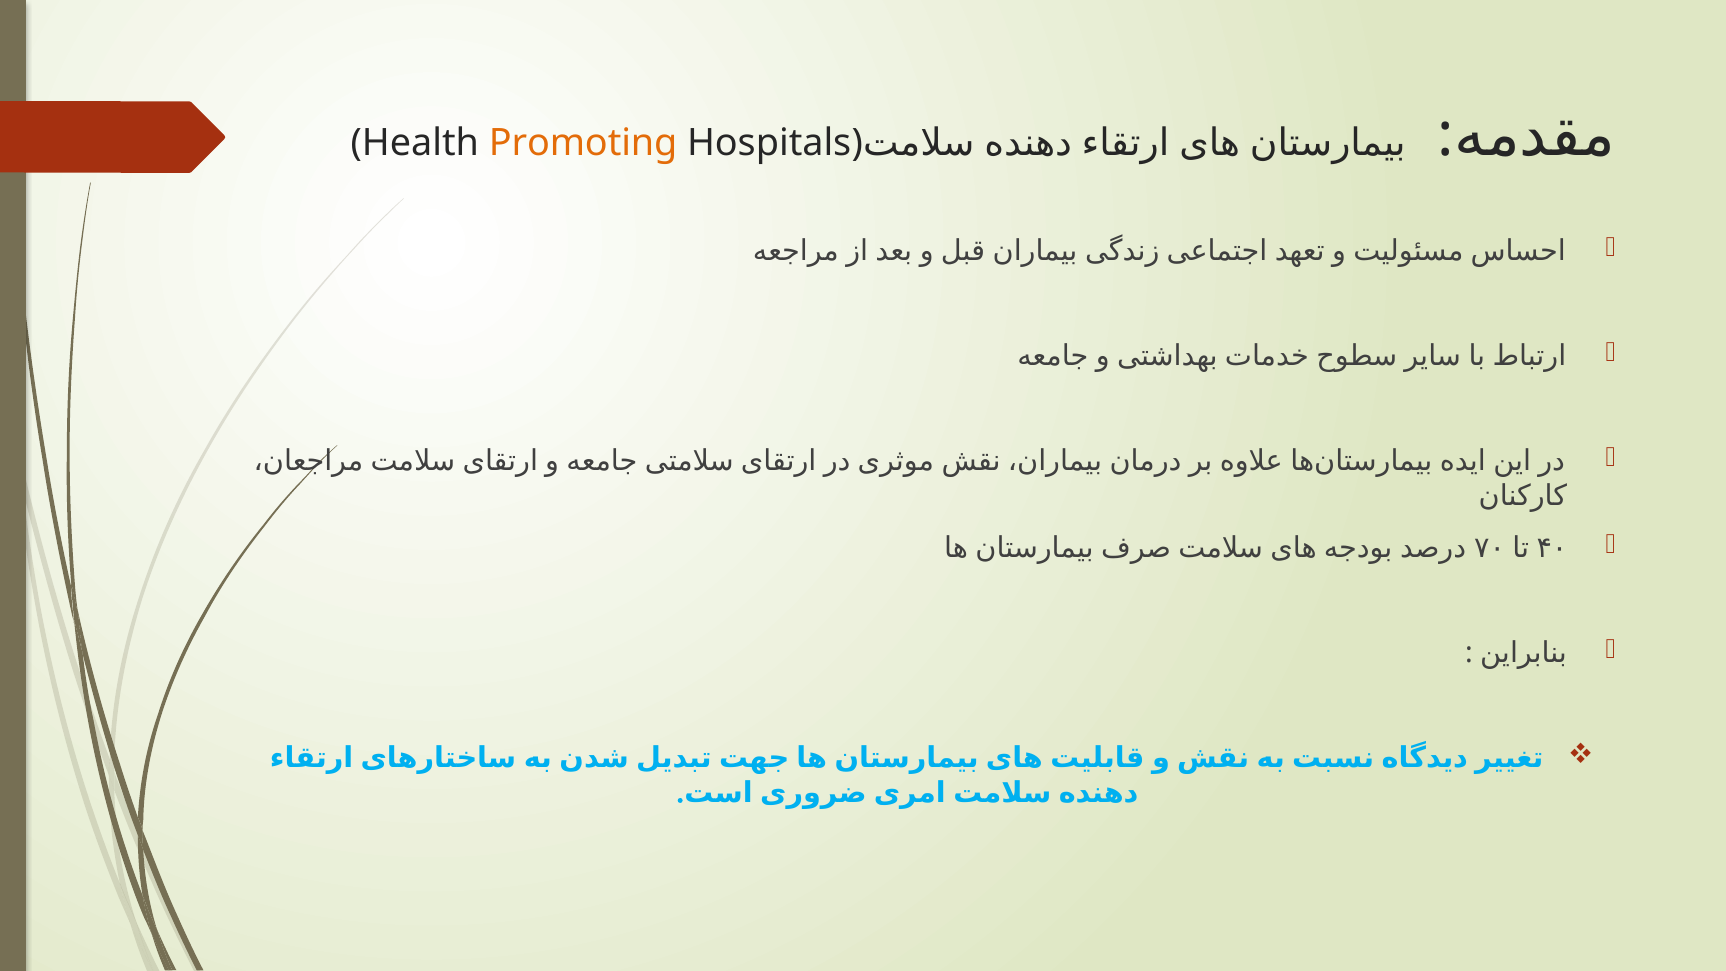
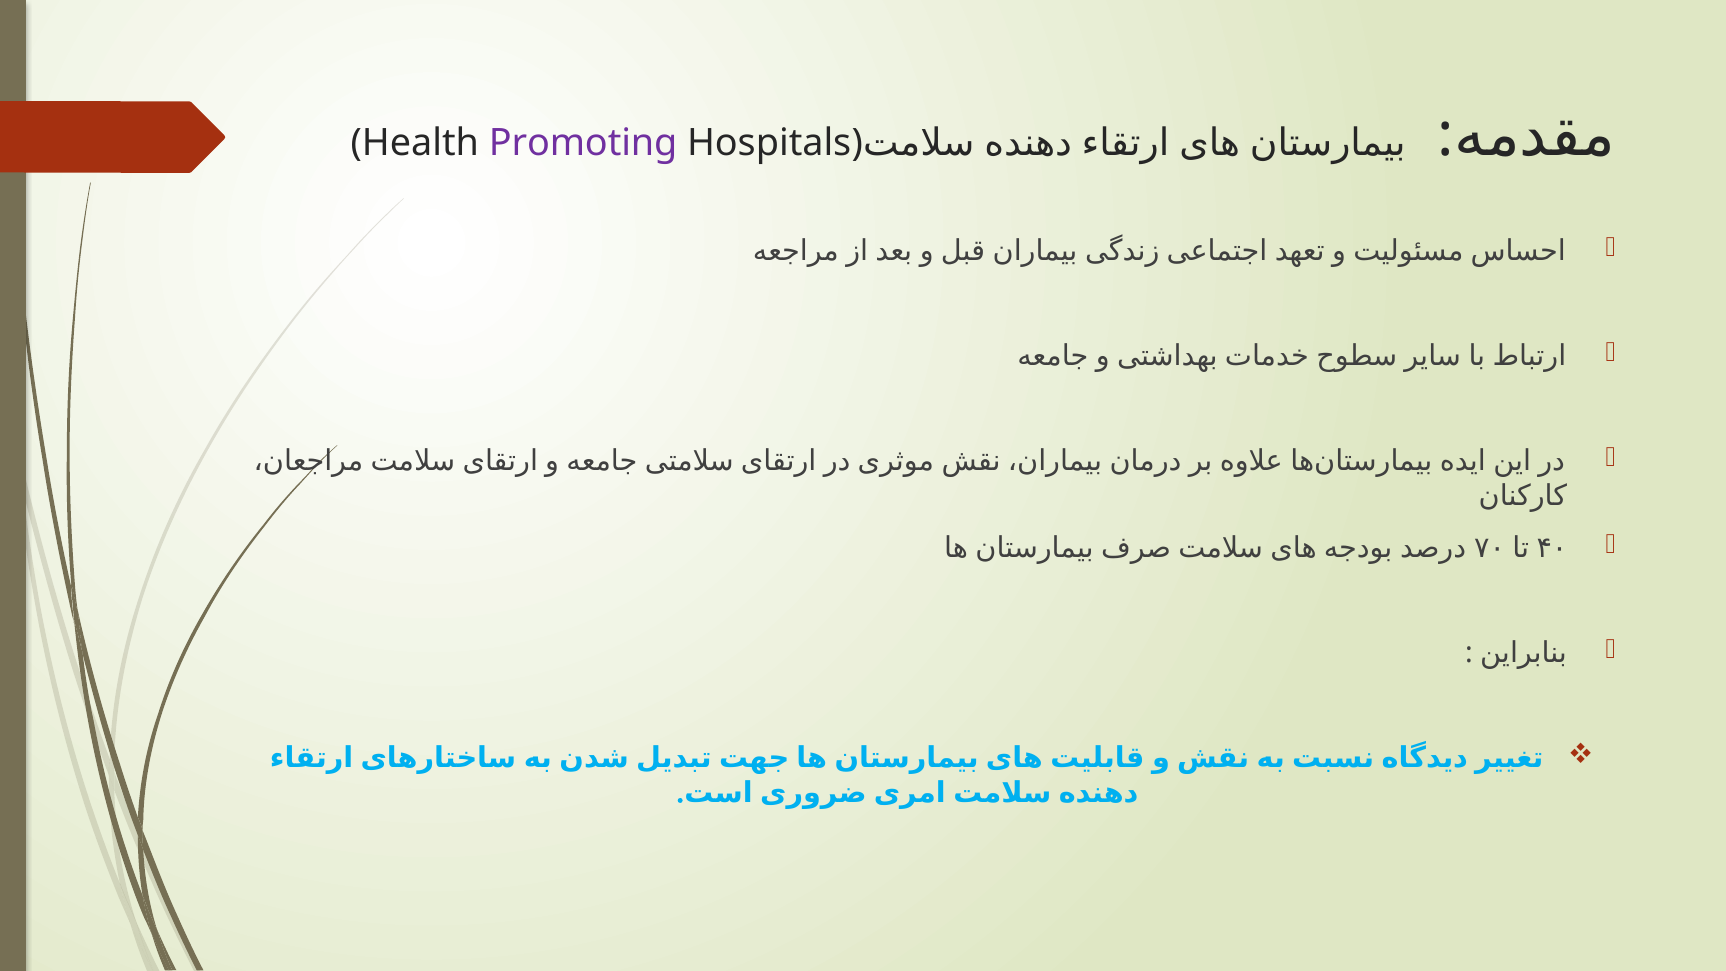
Promoting colour: orange -> purple (583, 143)
